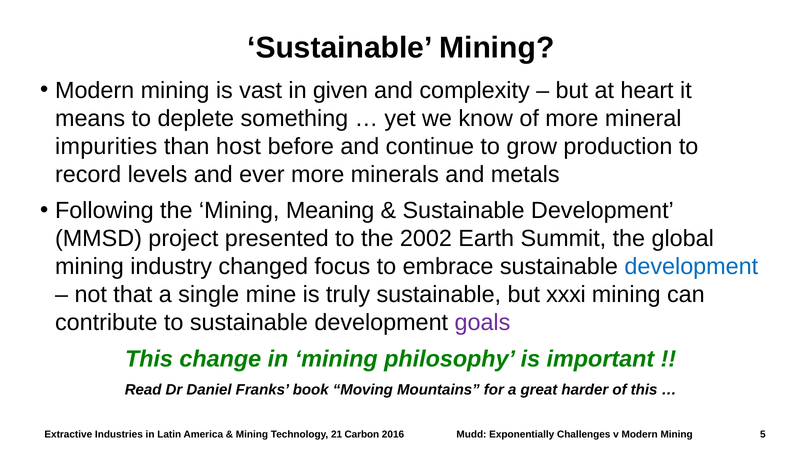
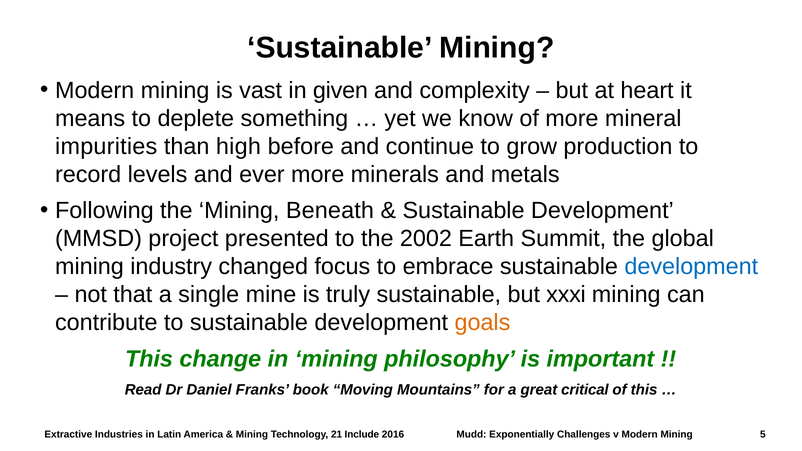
host: host -> high (238, 146)
Meaning: Meaning -> Beneath (330, 211)
goals colour: purple -> orange (482, 323)
harder: harder -> critical (585, 390)
Carbon: Carbon -> Include (362, 434)
